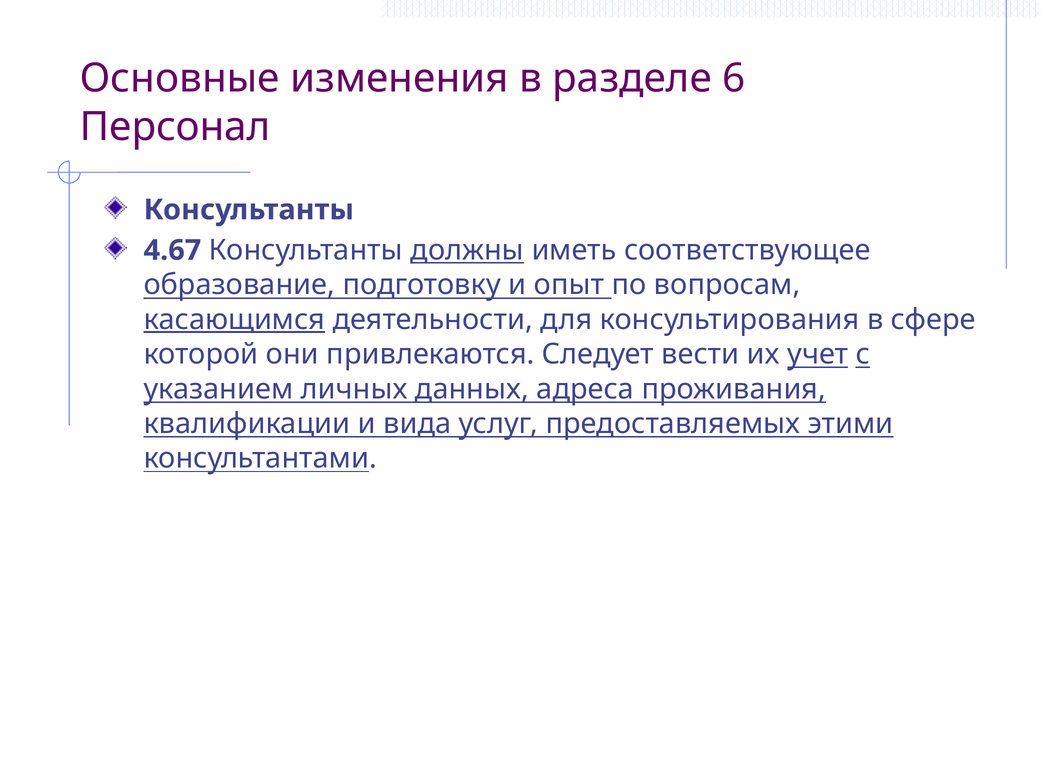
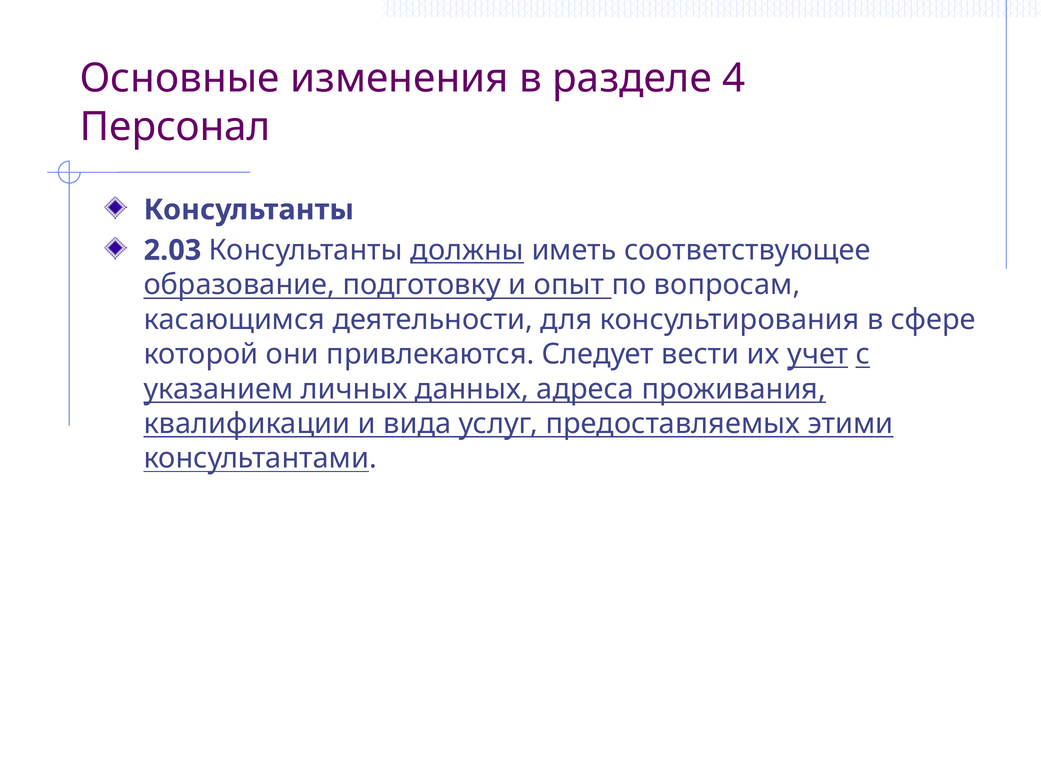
6: 6 -> 4 (734, 78)
4.67: 4.67 -> 2.03 (172, 250)
касающимся underline: present -> none (234, 320)
